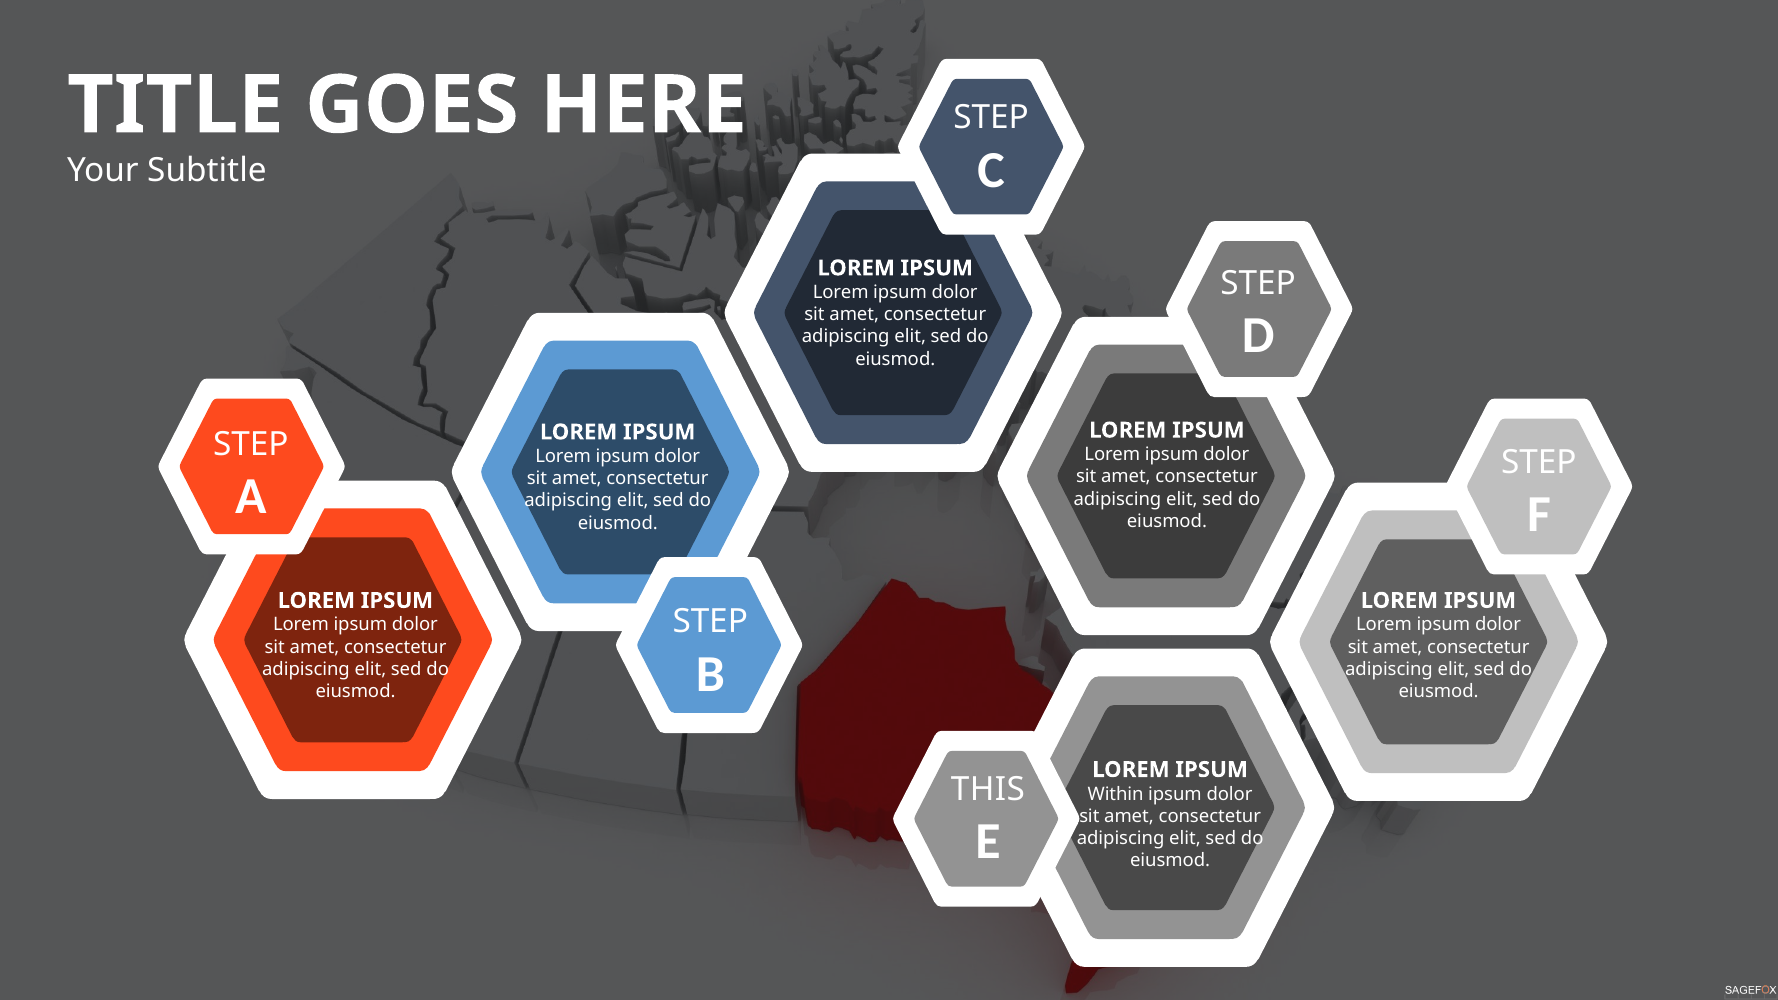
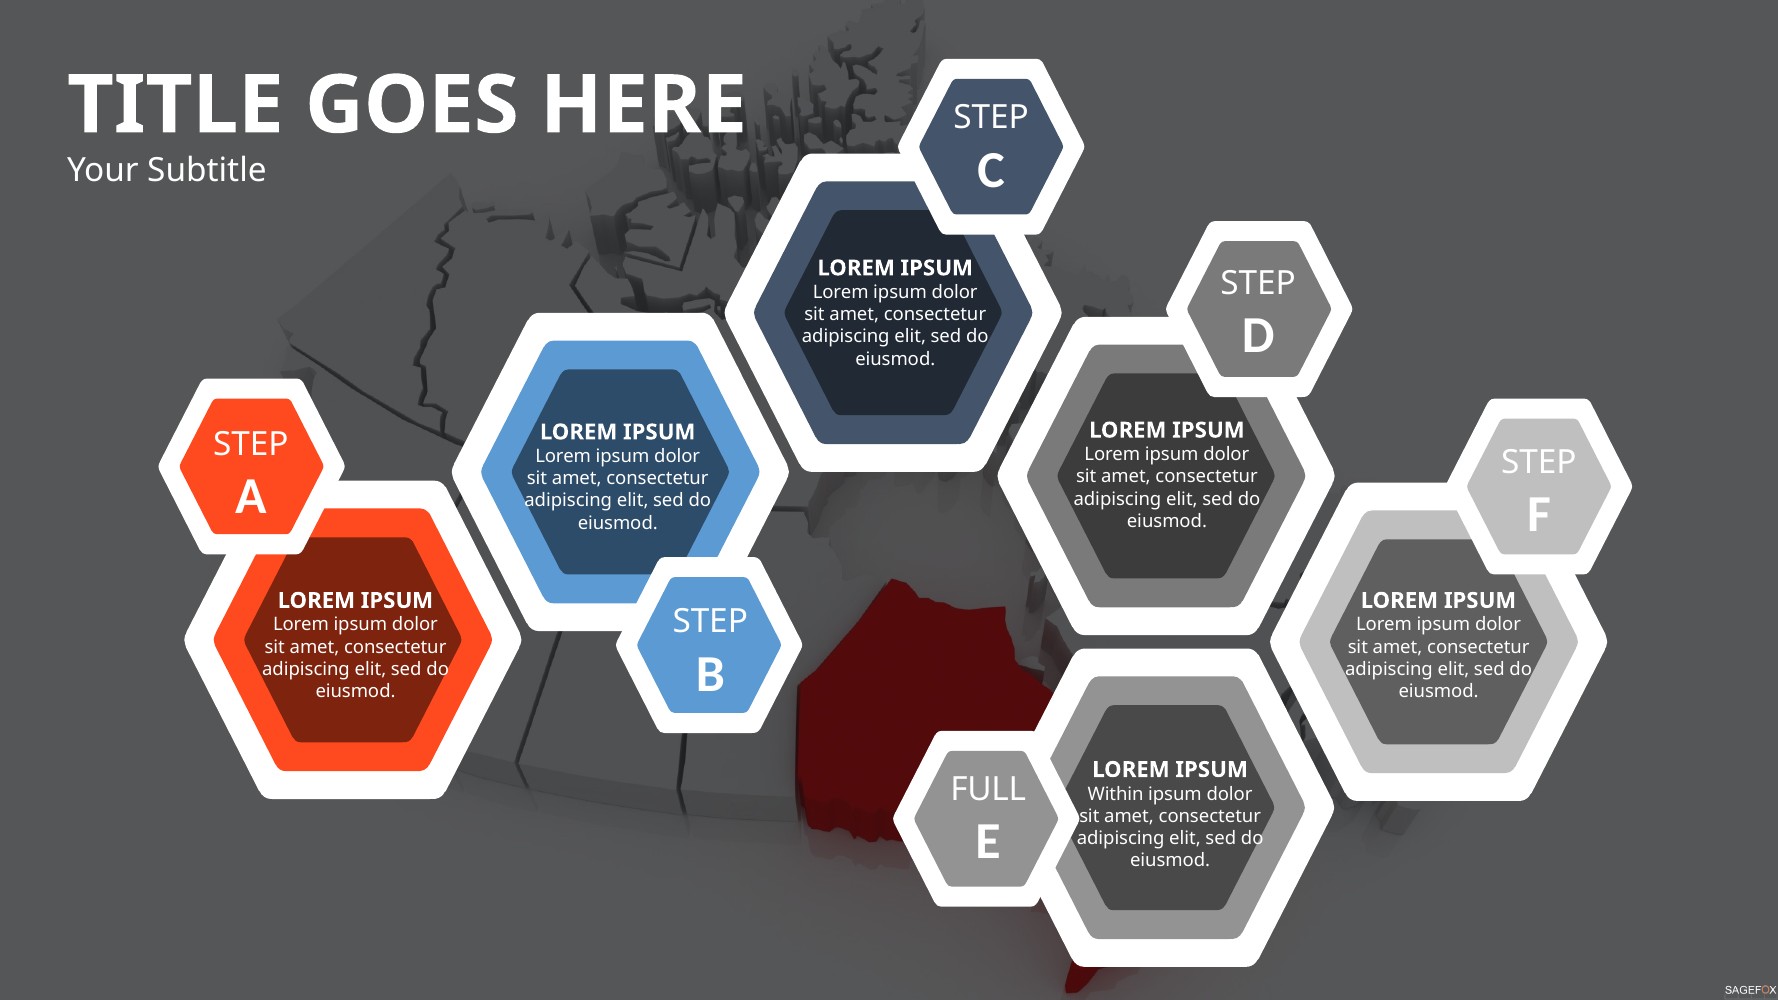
THIS: THIS -> FULL (988, 789)
